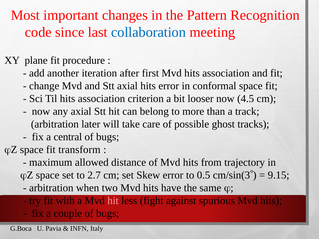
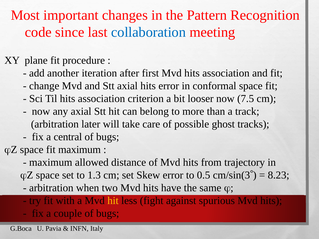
4.5: 4.5 -> 7.5 (246, 99)
fit transform: transform -> maximum (80, 150)
2.7: 2.7 -> 1.3 (94, 175)
9.15: 9.15 -> 8.23 (279, 175)
hit colour: pink -> yellow (113, 201)
